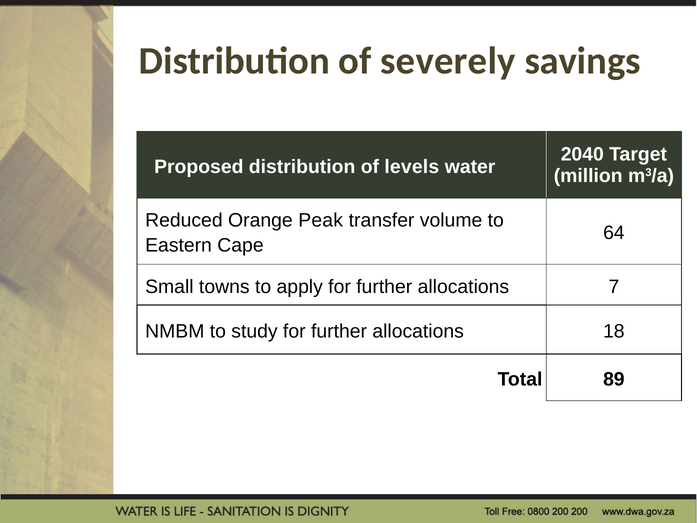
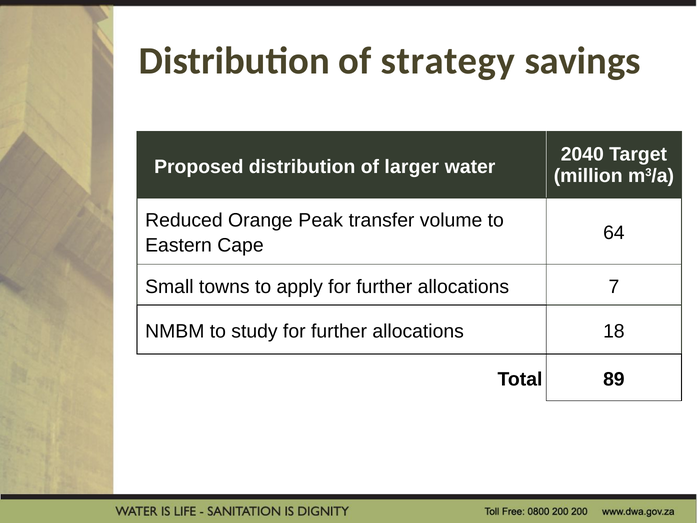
severely: severely -> strategy (448, 61)
levels: levels -> larger (412, 167)
